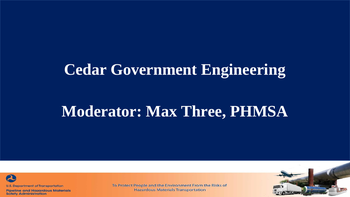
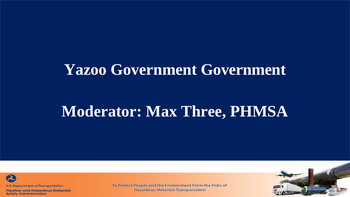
Cedar: Cedar -> Yazoo (85, 69)
Government Engineering: Engineering -> Government (243, 69)
